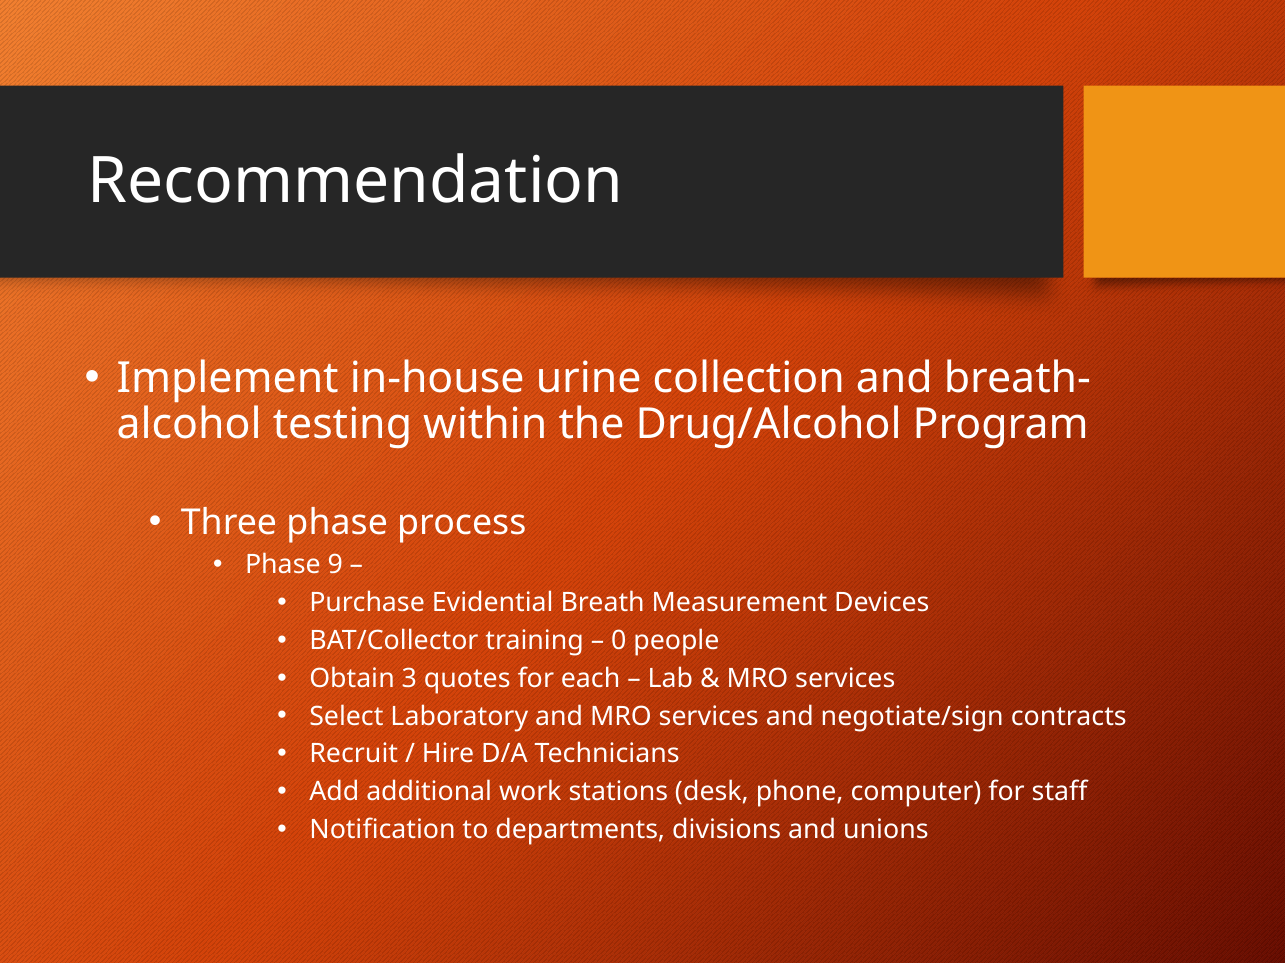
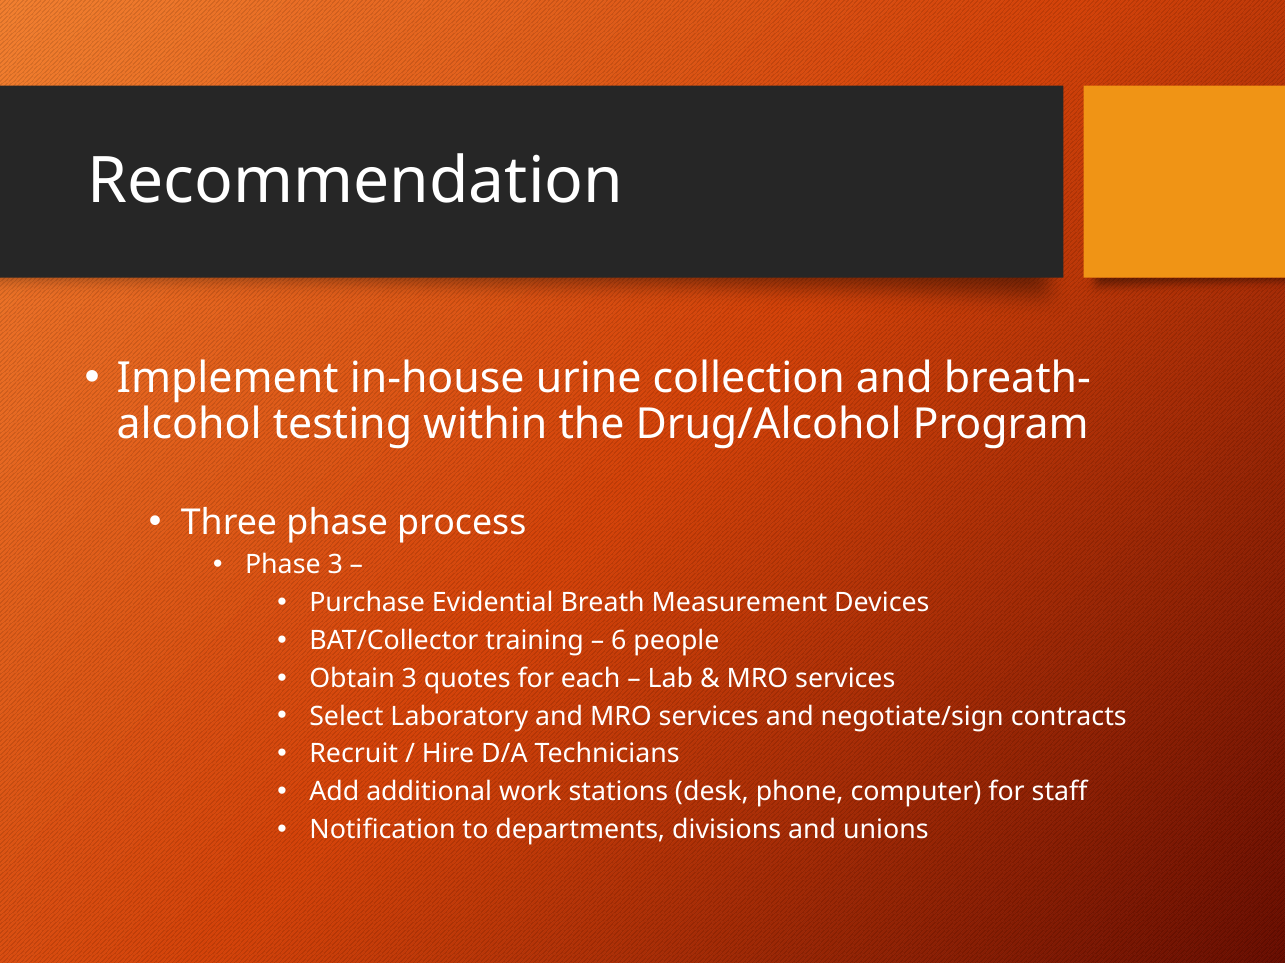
Phase 9: 9 -> 3 (335, 565)
0: 0 -> 6 (619, 641)
